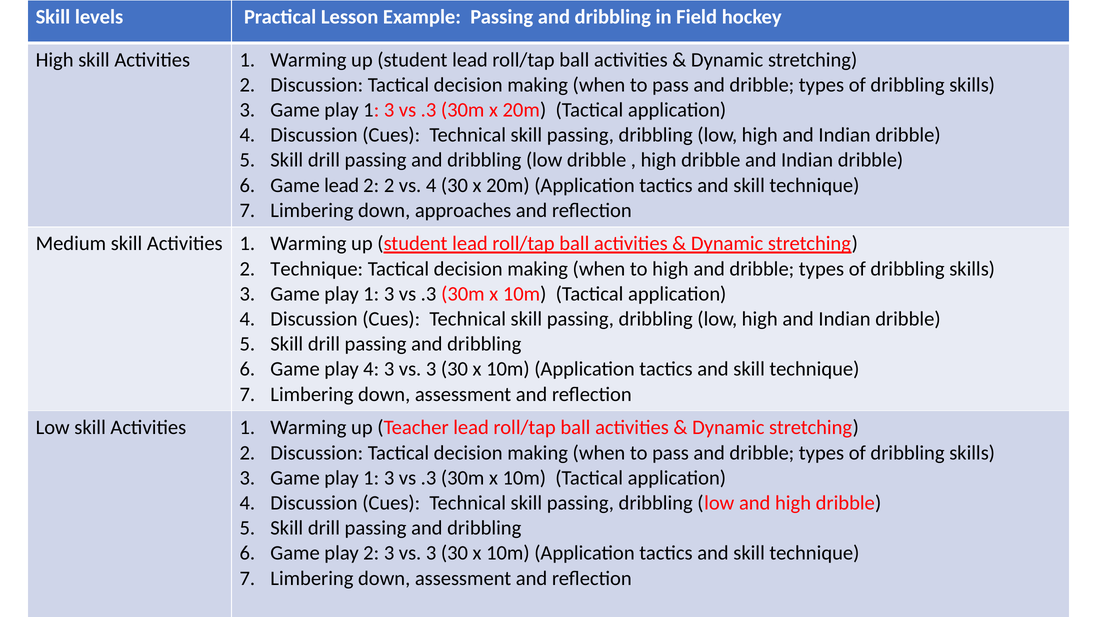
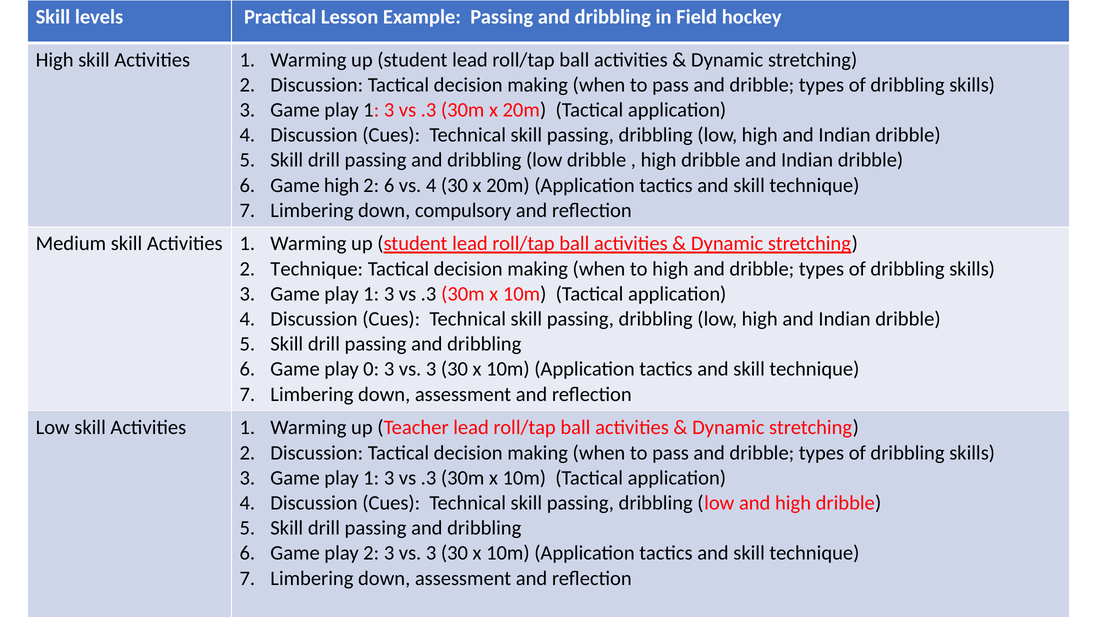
Game lead: lead -> high (342, 185)
2 2: 2 -> 6 (389, 185)
approaches: approaches -> compulsory (463, 210)
play 4: 4 -> 0 (371, 369)
